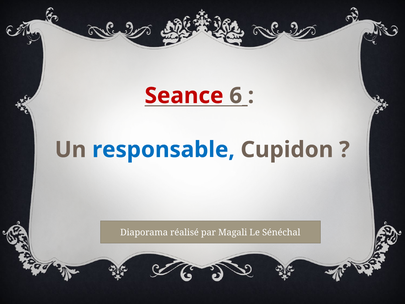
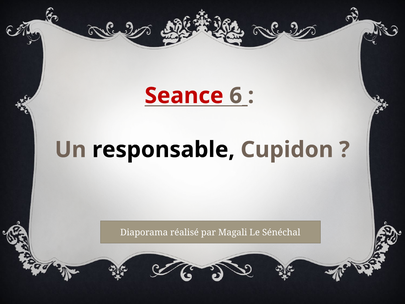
responsable colour: blue -> black (163, 150)
